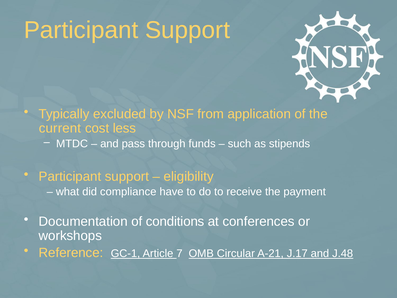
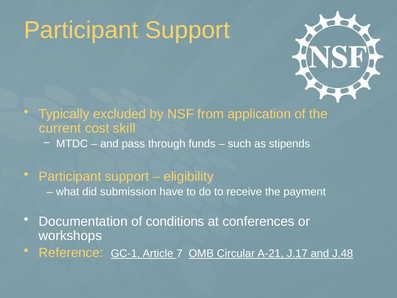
less: less -> skill (124, 128)
compliance: compliance -> submission (128, 192)
